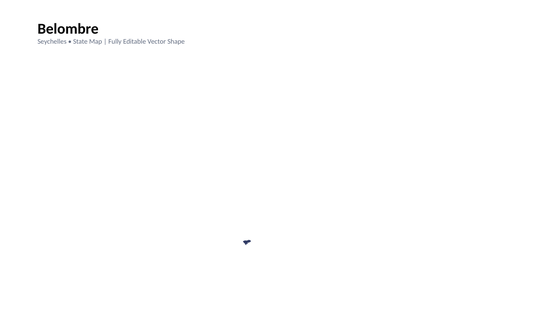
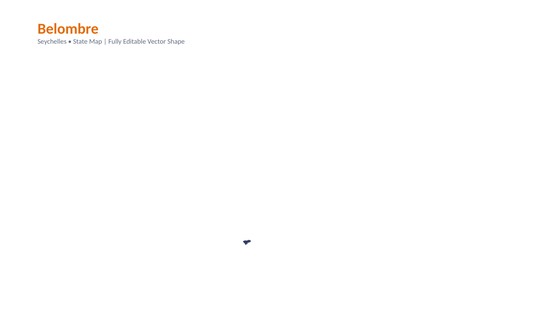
Belombre colour: black -> orange (68, 29)
